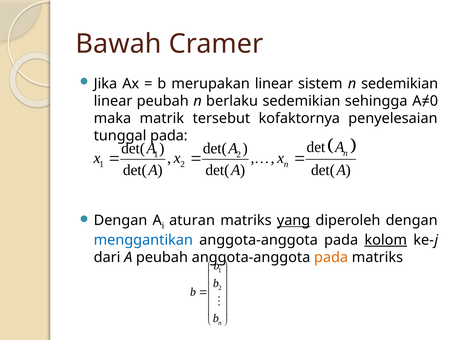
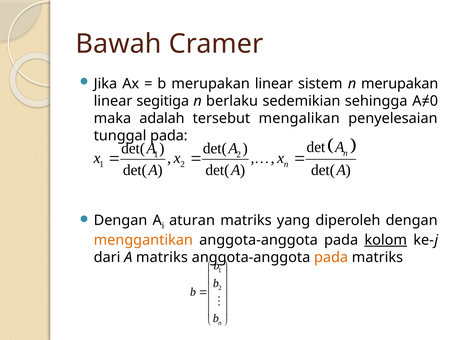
n sedemikian: sedemikian -> merupakan (400, 84)
linear peubah: peubah -> segitiga (163, 101)
matrik: matrik -> adalah (162, 118)
kofaktornya: kofaktornya -> mengalikan (299, 118)
yang underline: present -> none (294, 220)
menggantikan colour: blue -> orange (143, 240)
A peubah: peubah -> matriks (162, 257)
